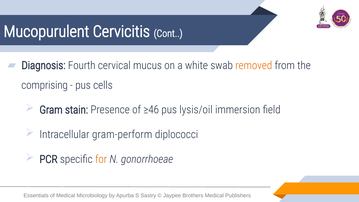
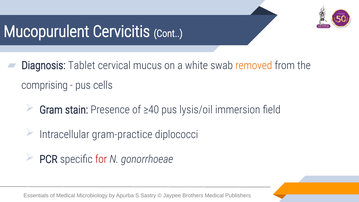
Fourth: Fourth -> Tablet (82, 65)
≥46: ≥46 -> ≥40 (151, 110)
gram-perform: gram-perform -> gram-practice (122, 135)
for colour: orange -> red (101, 159)
